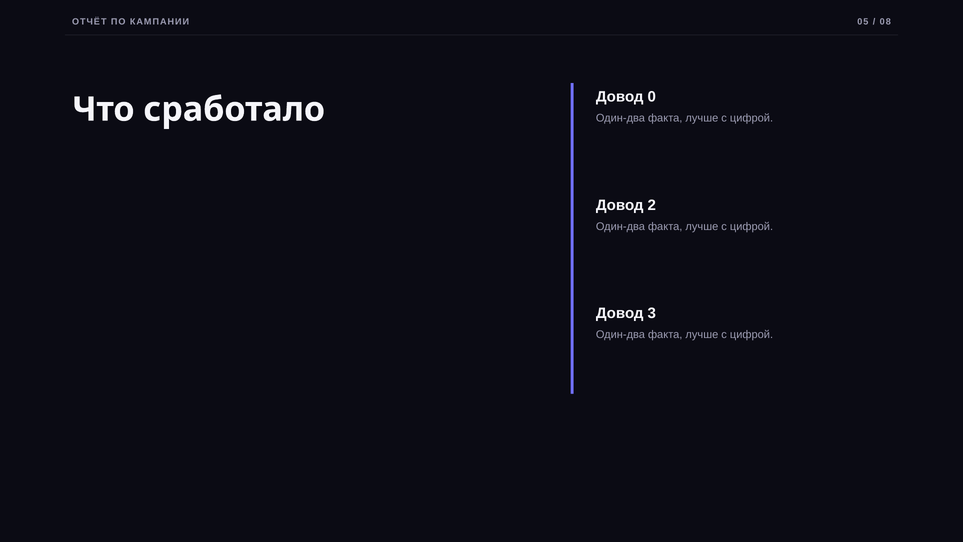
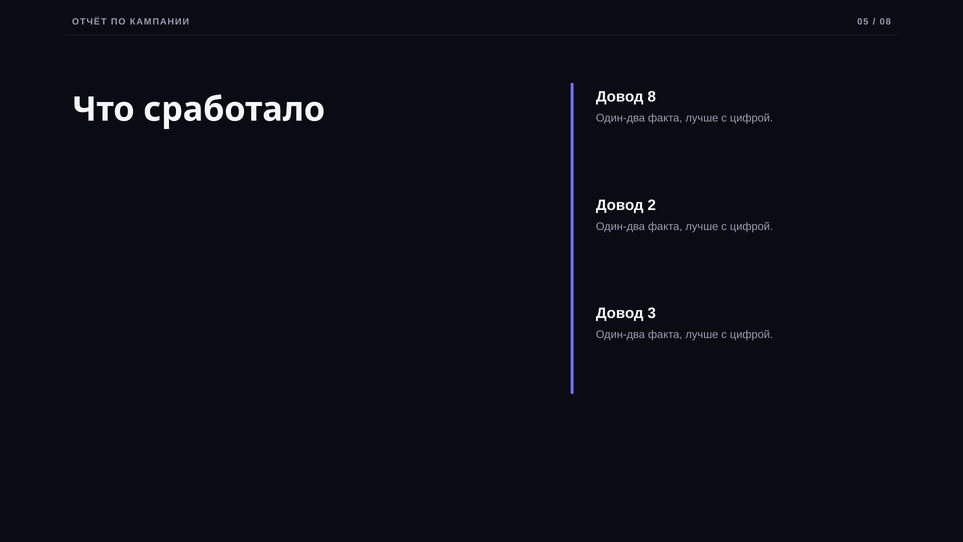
0: 0 -> 8 (652, 97)
